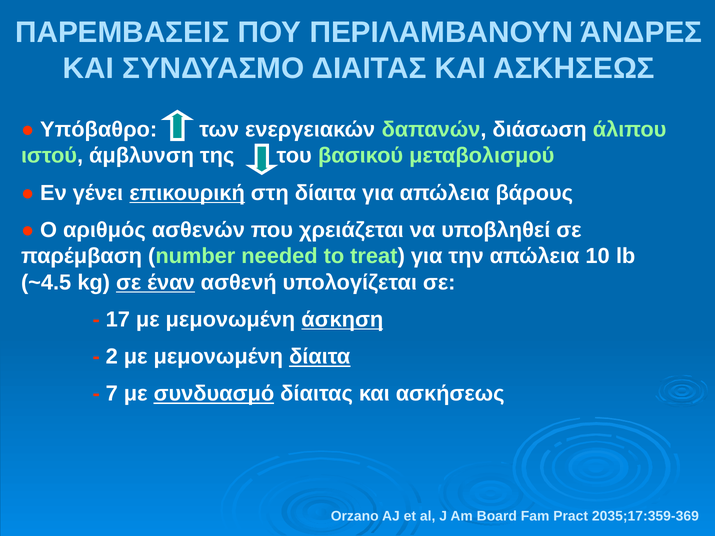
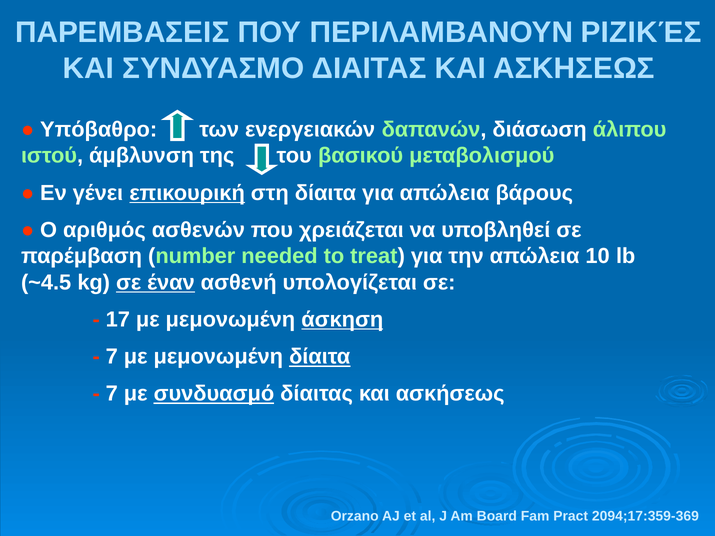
ΆΝΔΡΕΣ: ΆΝΔΡΕΣ -> ΡΙΖΙΚΈΣ (641, 33)
2: 2 -> 7 (112, 357)
2035;17:359-369: 2035;17:359-369 -> 2094;17:359-369 (645, 516)
